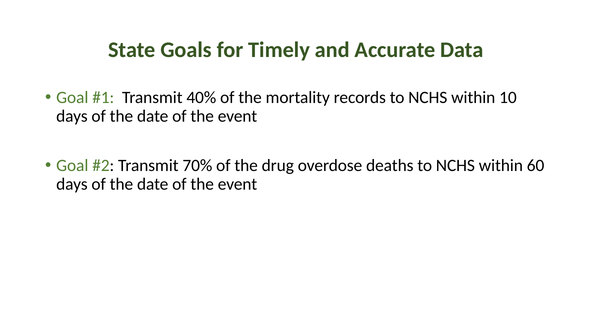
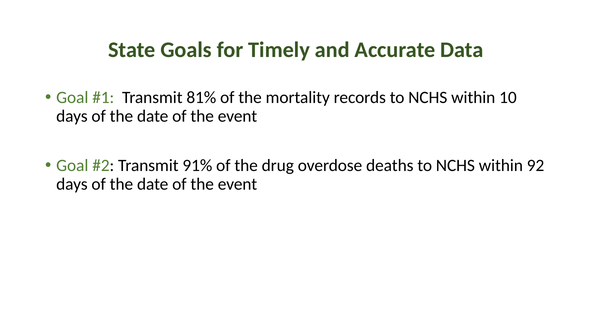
40%: 40% -> 81% (201, 97)
70%: 70% -> 91% (197, 166)
60: 60 -> 92 (536, 166)
